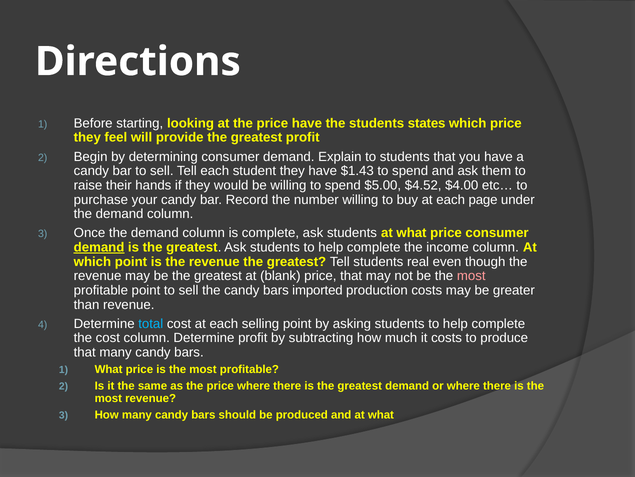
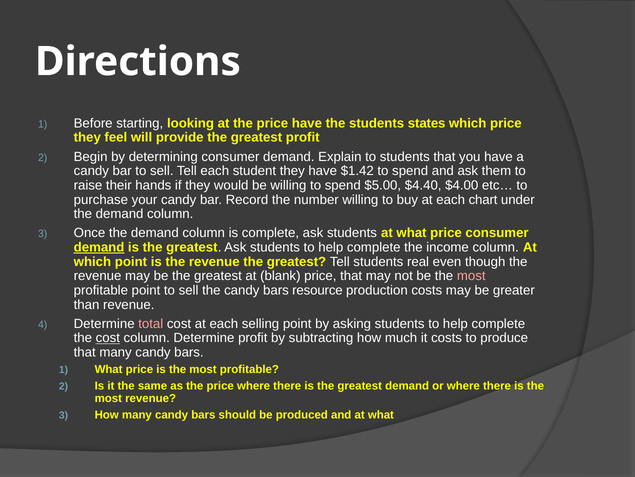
$1.43: $1.43 -> $1.42 (357, 171)
$4.52: $4.52 -> $4.40 (423, 185)
page: page -> chart (483, 199)
imported: imported -> resource (317, 290)
total colour: light blue -> pink (151, 323)
cost underline: none -> present (108, 338)
